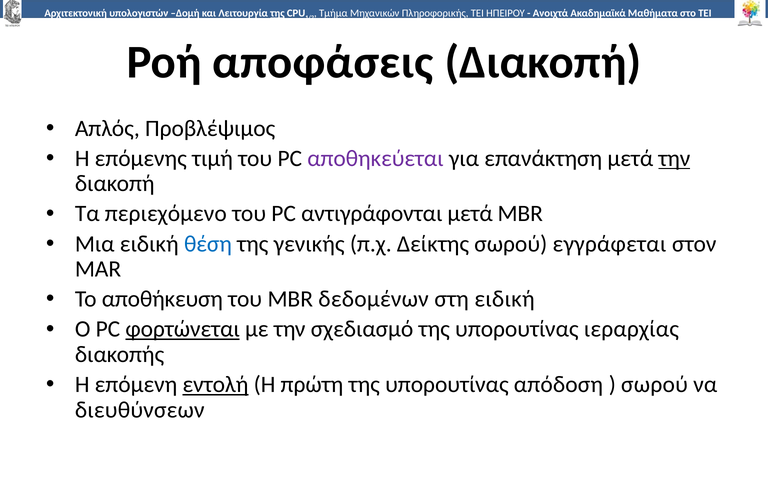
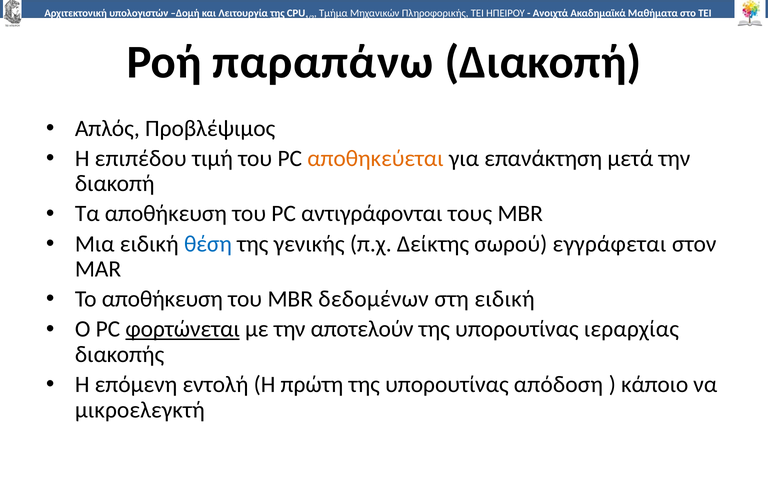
αποφάσεις: αποφάσεις -> παραπάνω (323, 62)
επόμενης: επόμενης -> επιπέδου (141, 158)
αποθηκεύεται colour: purple -> orange (375, 158)
την underline: present -> none (674, 158)
Τα περιεχόμενο: περιεχόμενο -> αποθήκευση (166, 214)
αντιγράφονται μετά: μετά -> τους (470, 214)
σχεδιασμό: σχεδιασμό -> αποτελούν (362, 329)
εντολή underline: present -> none (215, 385)
σωρού: σωρού -> κάποιο (655, 385)
διευθύνσεων: διευθύνσεων -> μικροελεγκτή (140, 410)
